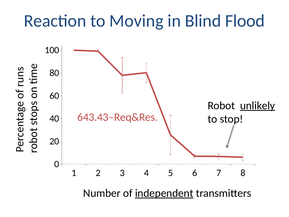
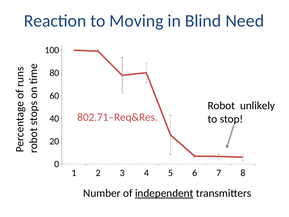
Flood: Flood -> Need (245, 21)
unlikely underline: present -> none (258, 105)
643.43–Req&Res: 643.43–Req&Res -> 802.71–Req&Res (118, 117)
